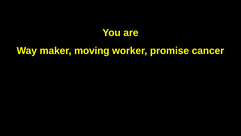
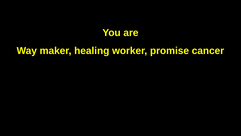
moving: moving -> healing (92, 51)
